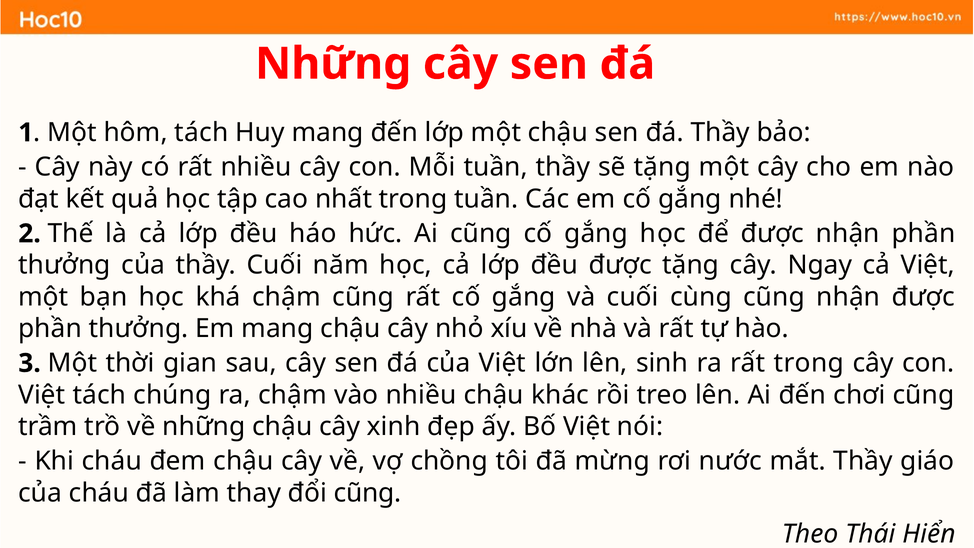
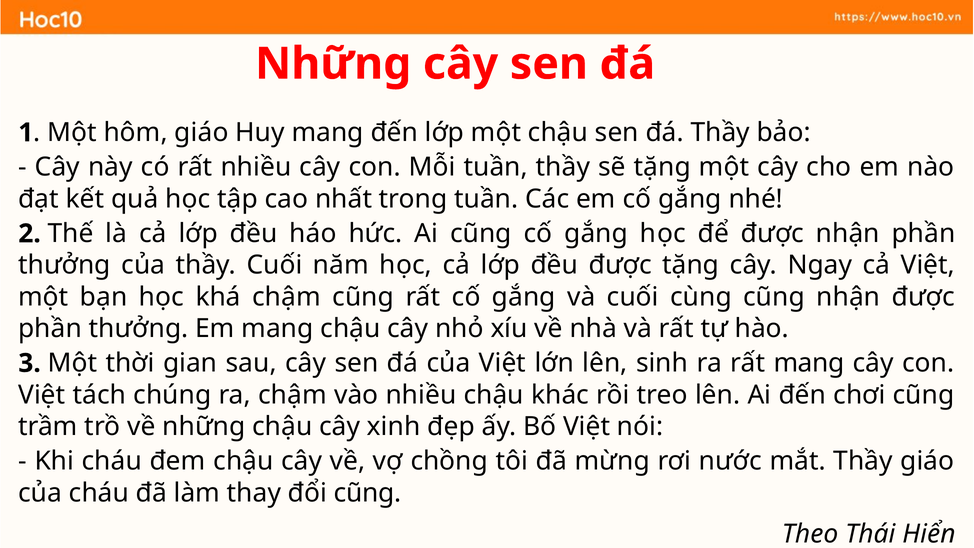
hôm tách: tách -> giáo (201, 133)
rất trong: trong -> mang (809, 363)
